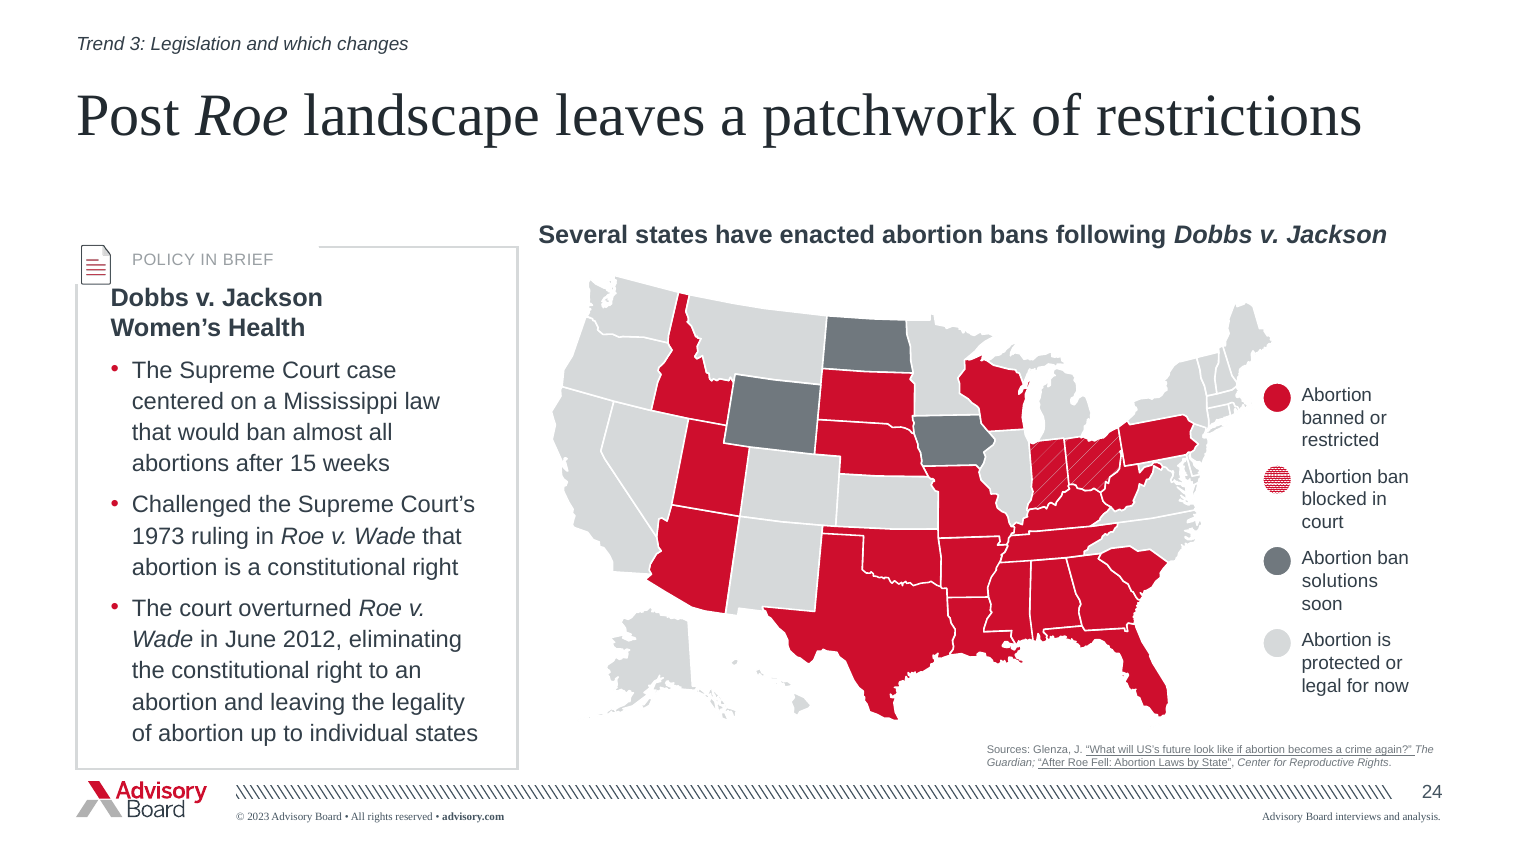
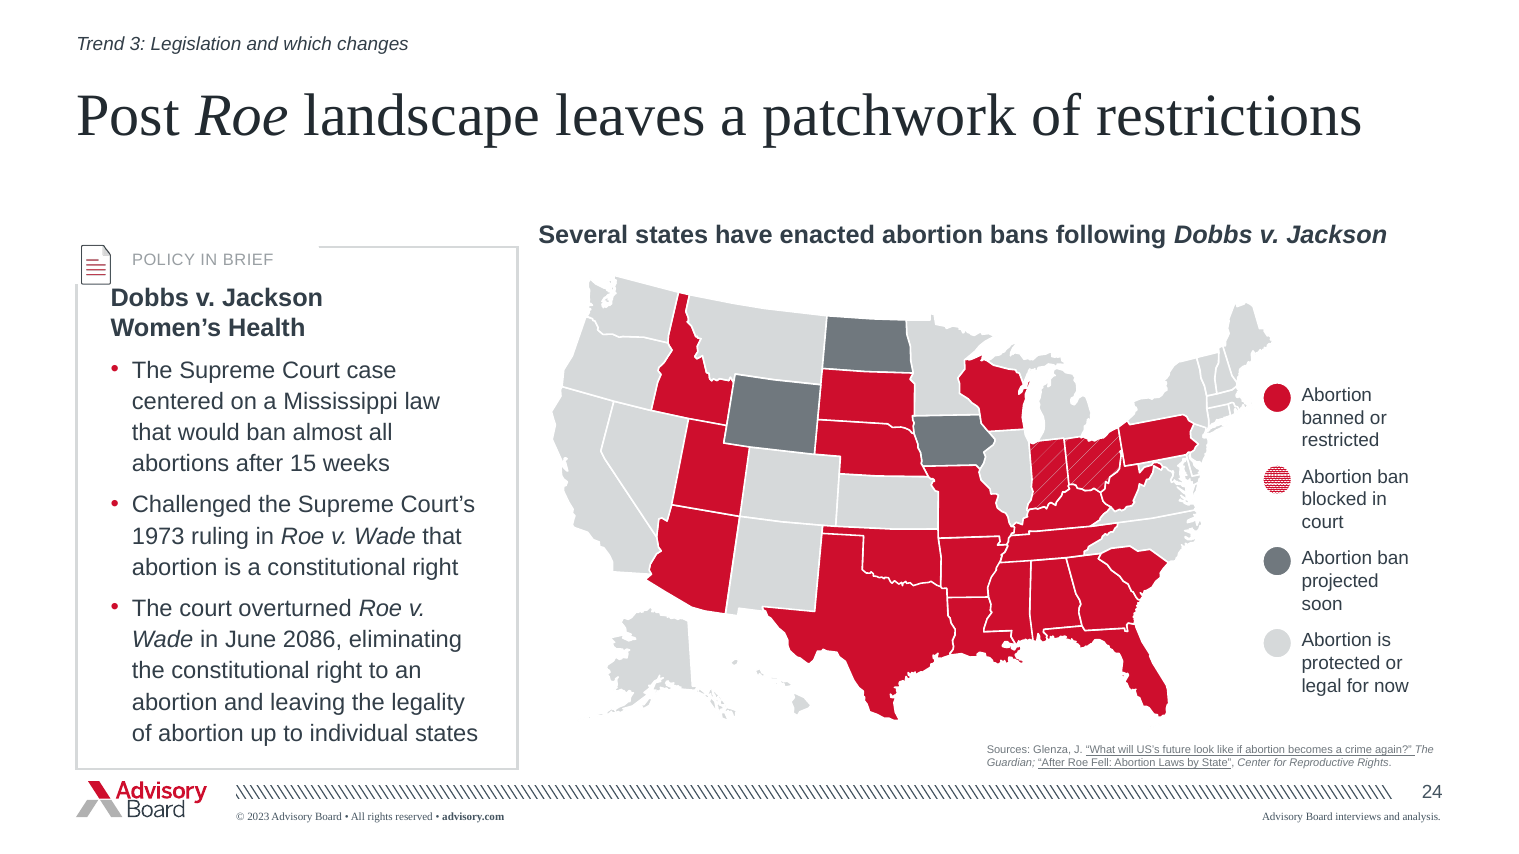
solutions: solutions -> projected (1340, 581)
2012: 2012 -> 2086 (313, 640)
